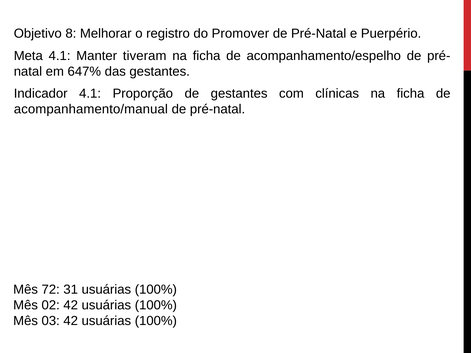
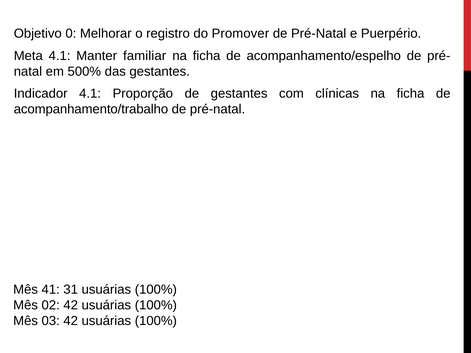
8: 8 -> 0 (71, 33)
tiveram: tiveram -> familiar (145, 56)
647%: 647% -> 500% (84, 71)
acompanhamento/manual: acompanhamento/manual -> acompanhamento/trabalho (91, 109)
72: 72 -> 41 (51, 290)
